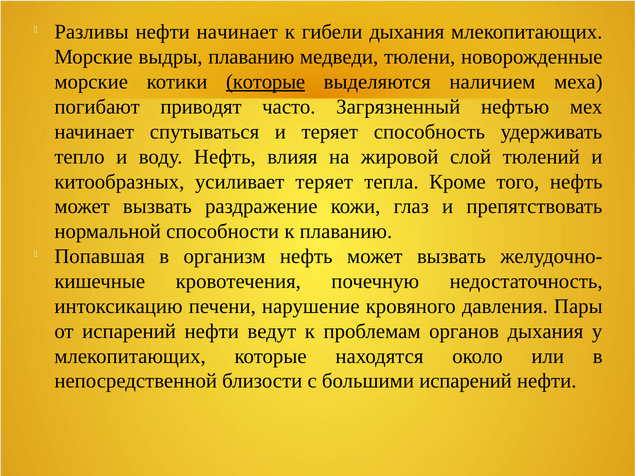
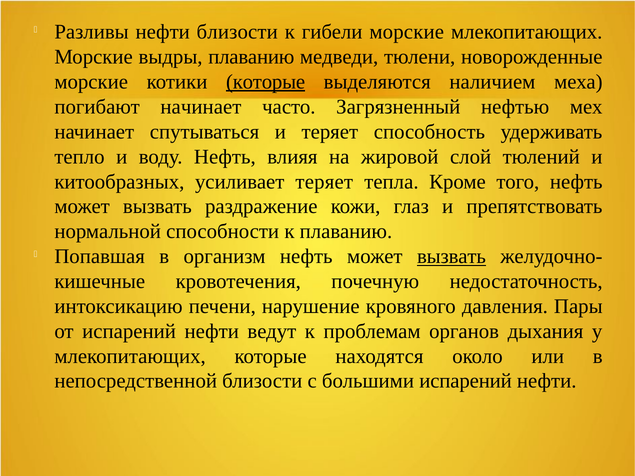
нефти начинает: начинает -> близости (237, 32)
гибели дыхания: дыхания -> морские (407, 32)
погибают приводят: приводят -> начинает (201, 107)
вызвать underline: none -> present (451, 257)
